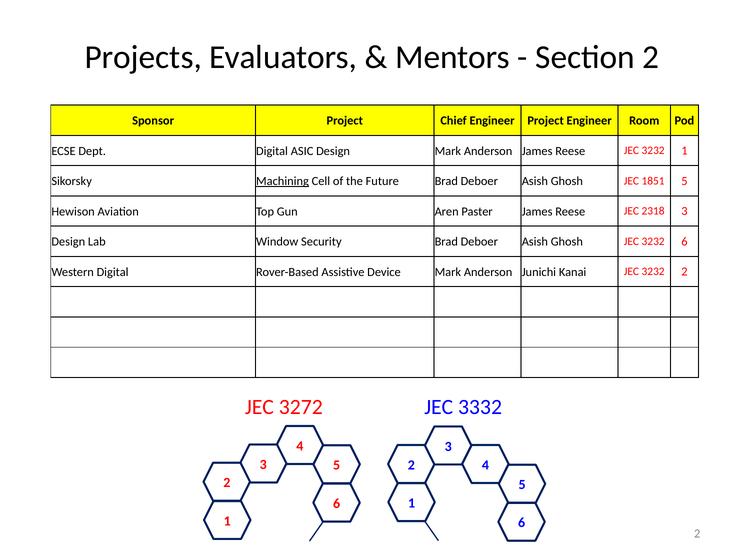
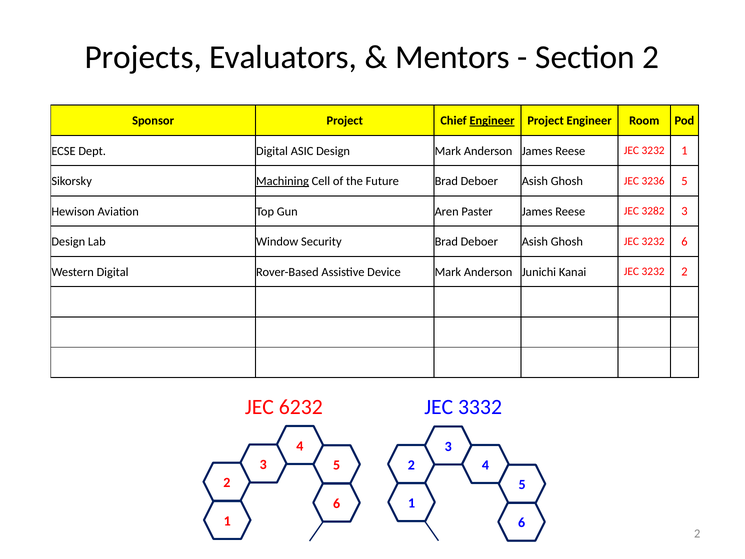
Engineer underline: none -> present (492, 121)
1851: 1851 -> 3236 (653, 181)
2318: 2318 -> 3282 (653, 211)
3272: 3272 -> 6232 (301, 407)
